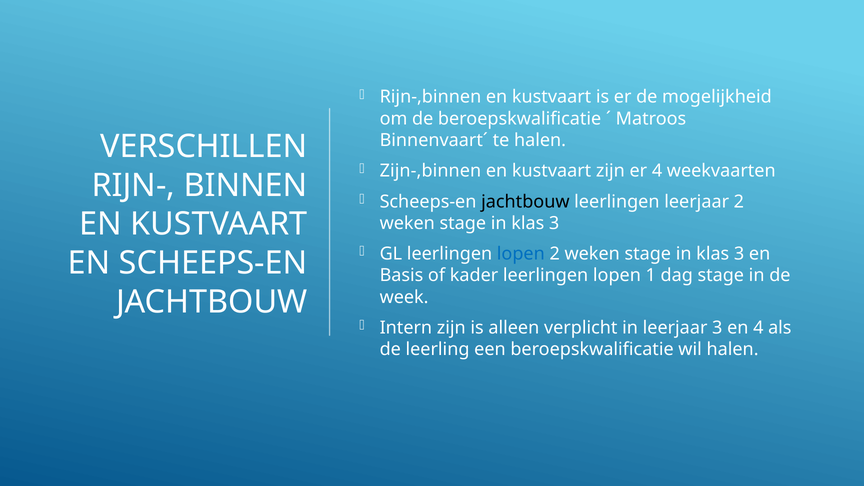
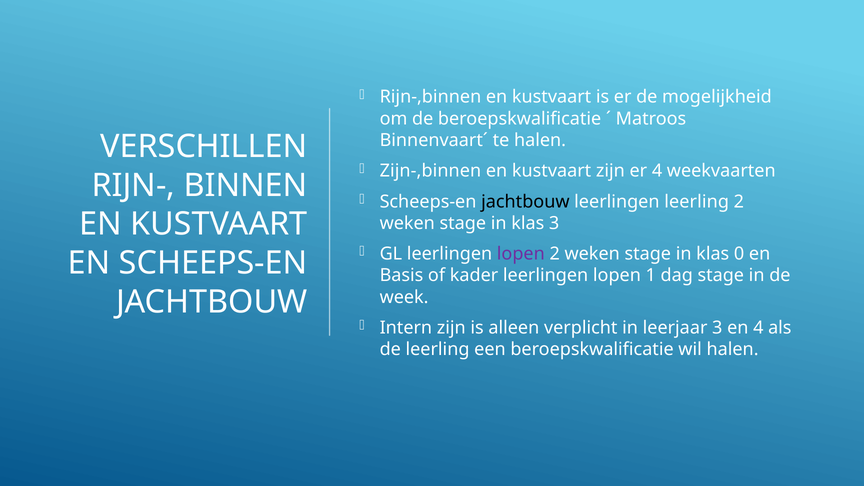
leerlingen leerjaar: leerjaar -> leerling (697, 202)
lopen colour: blue -> purple (521, 254)
3: 3 -> 0 (739, 254)
